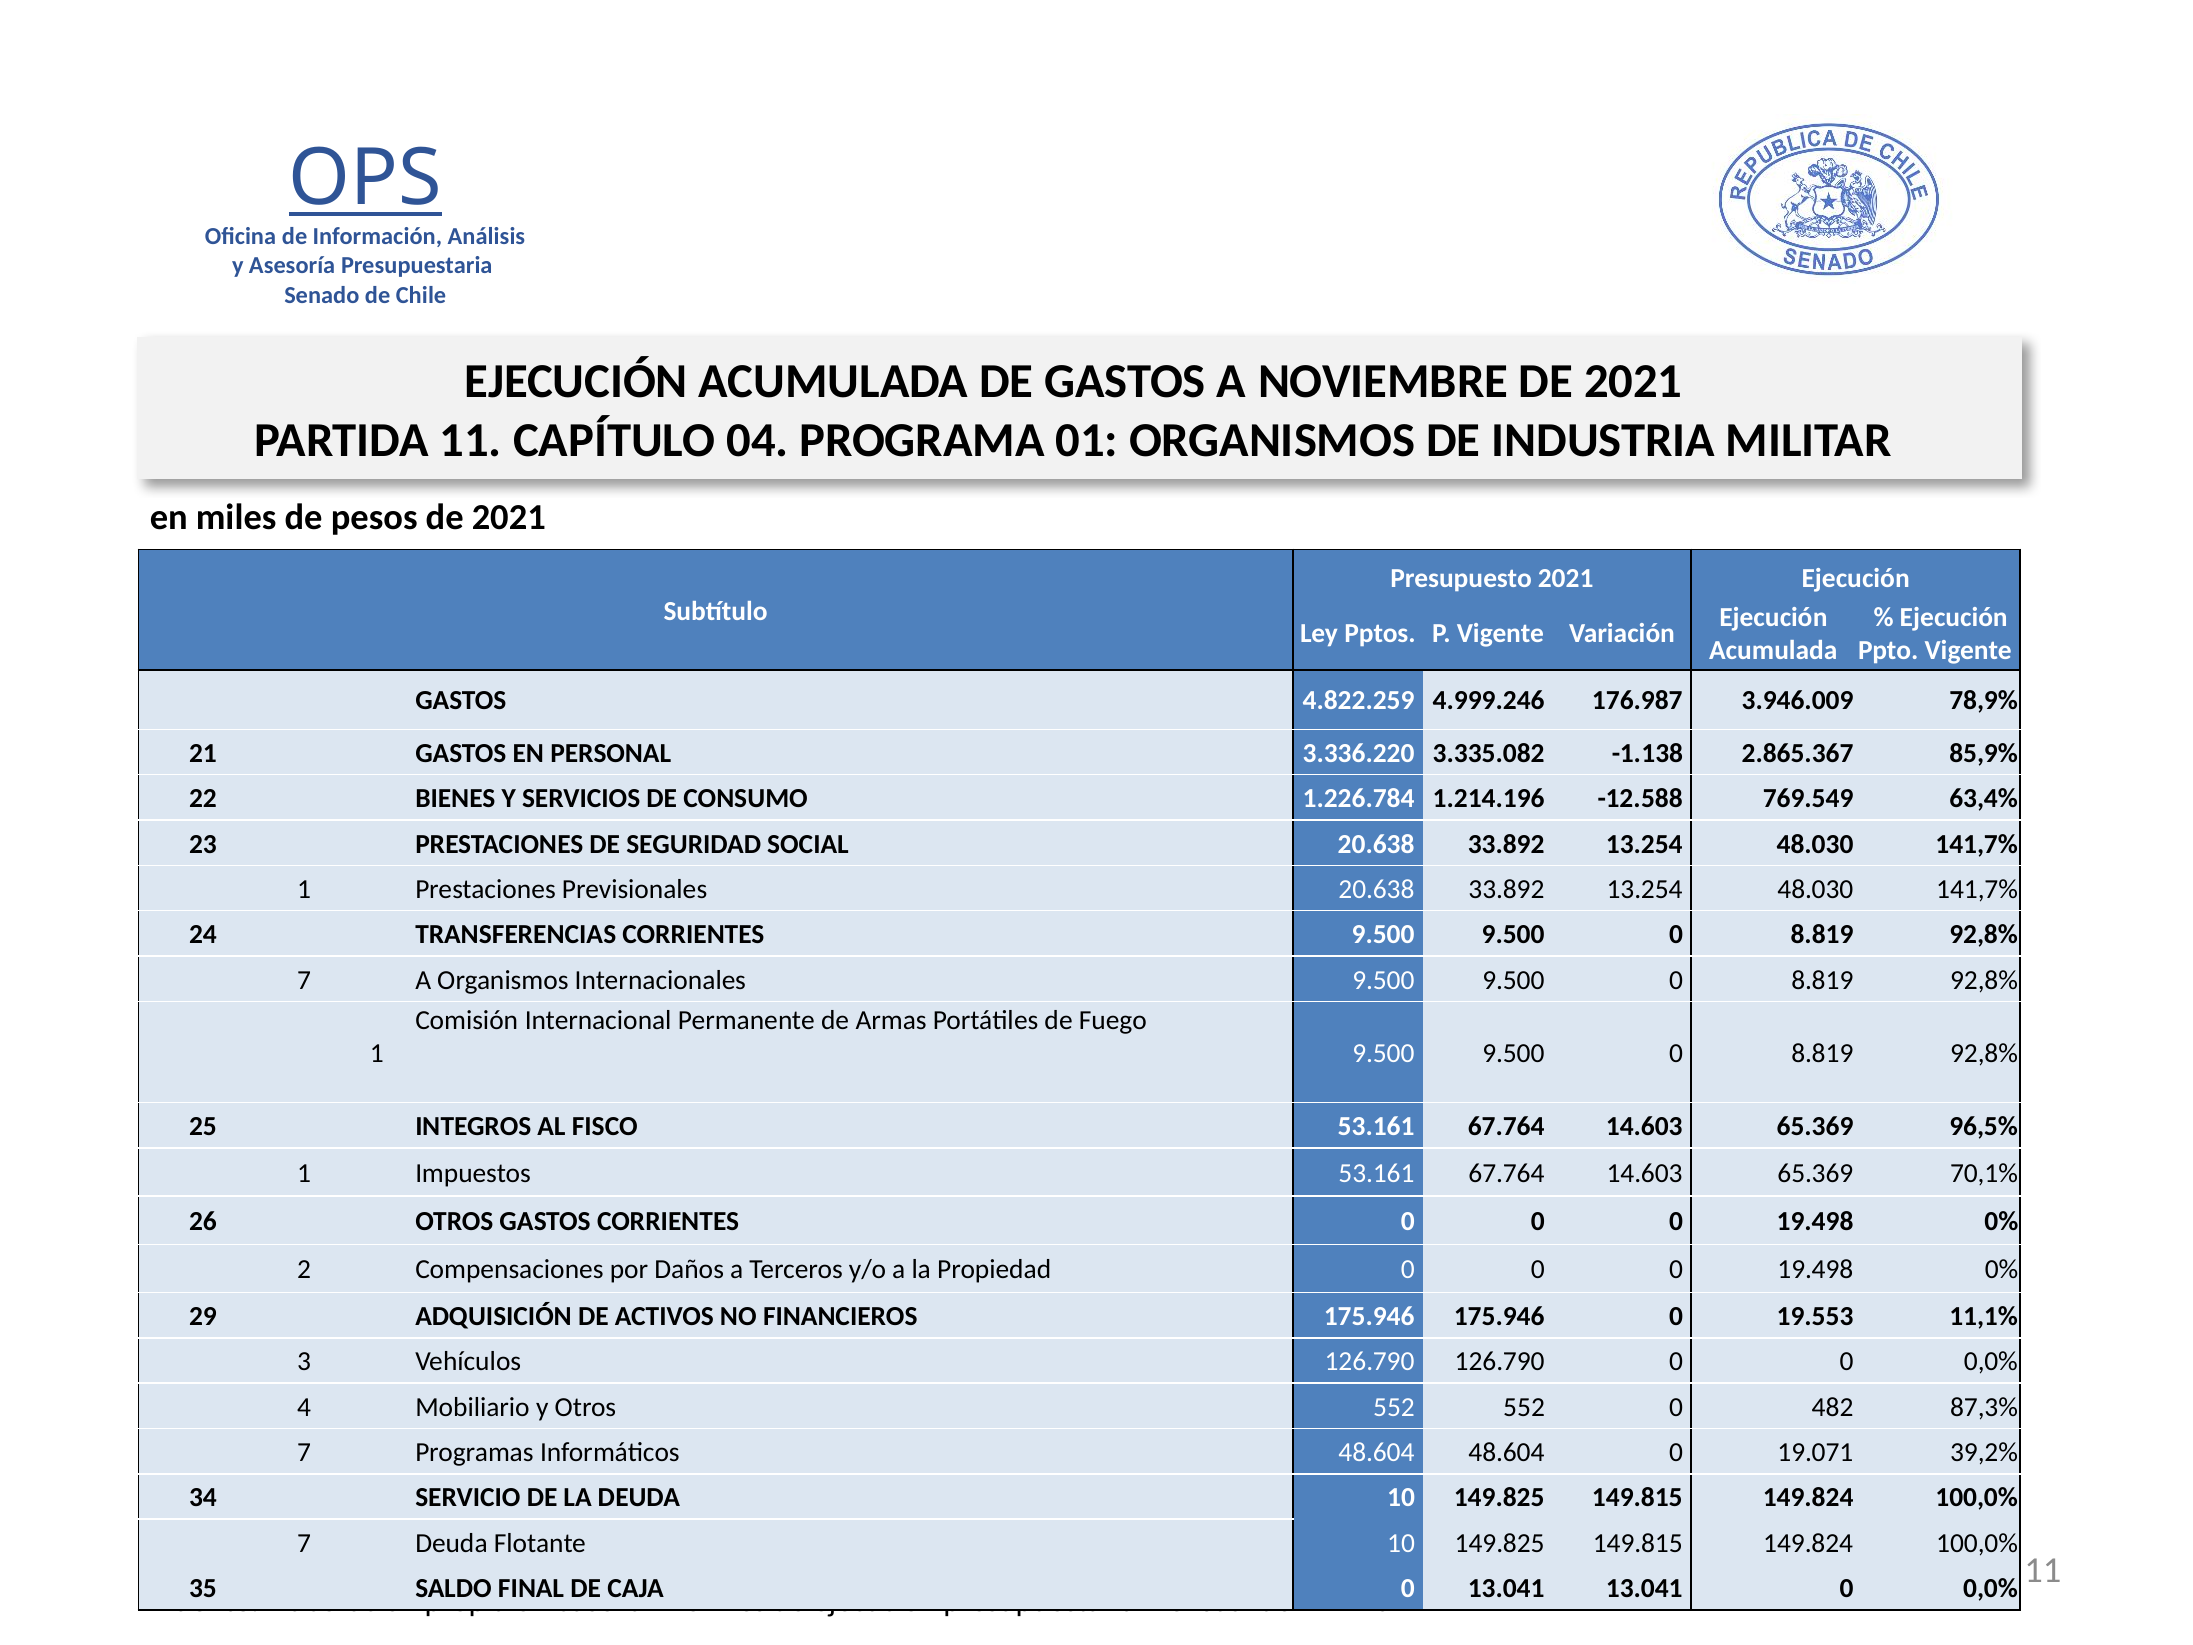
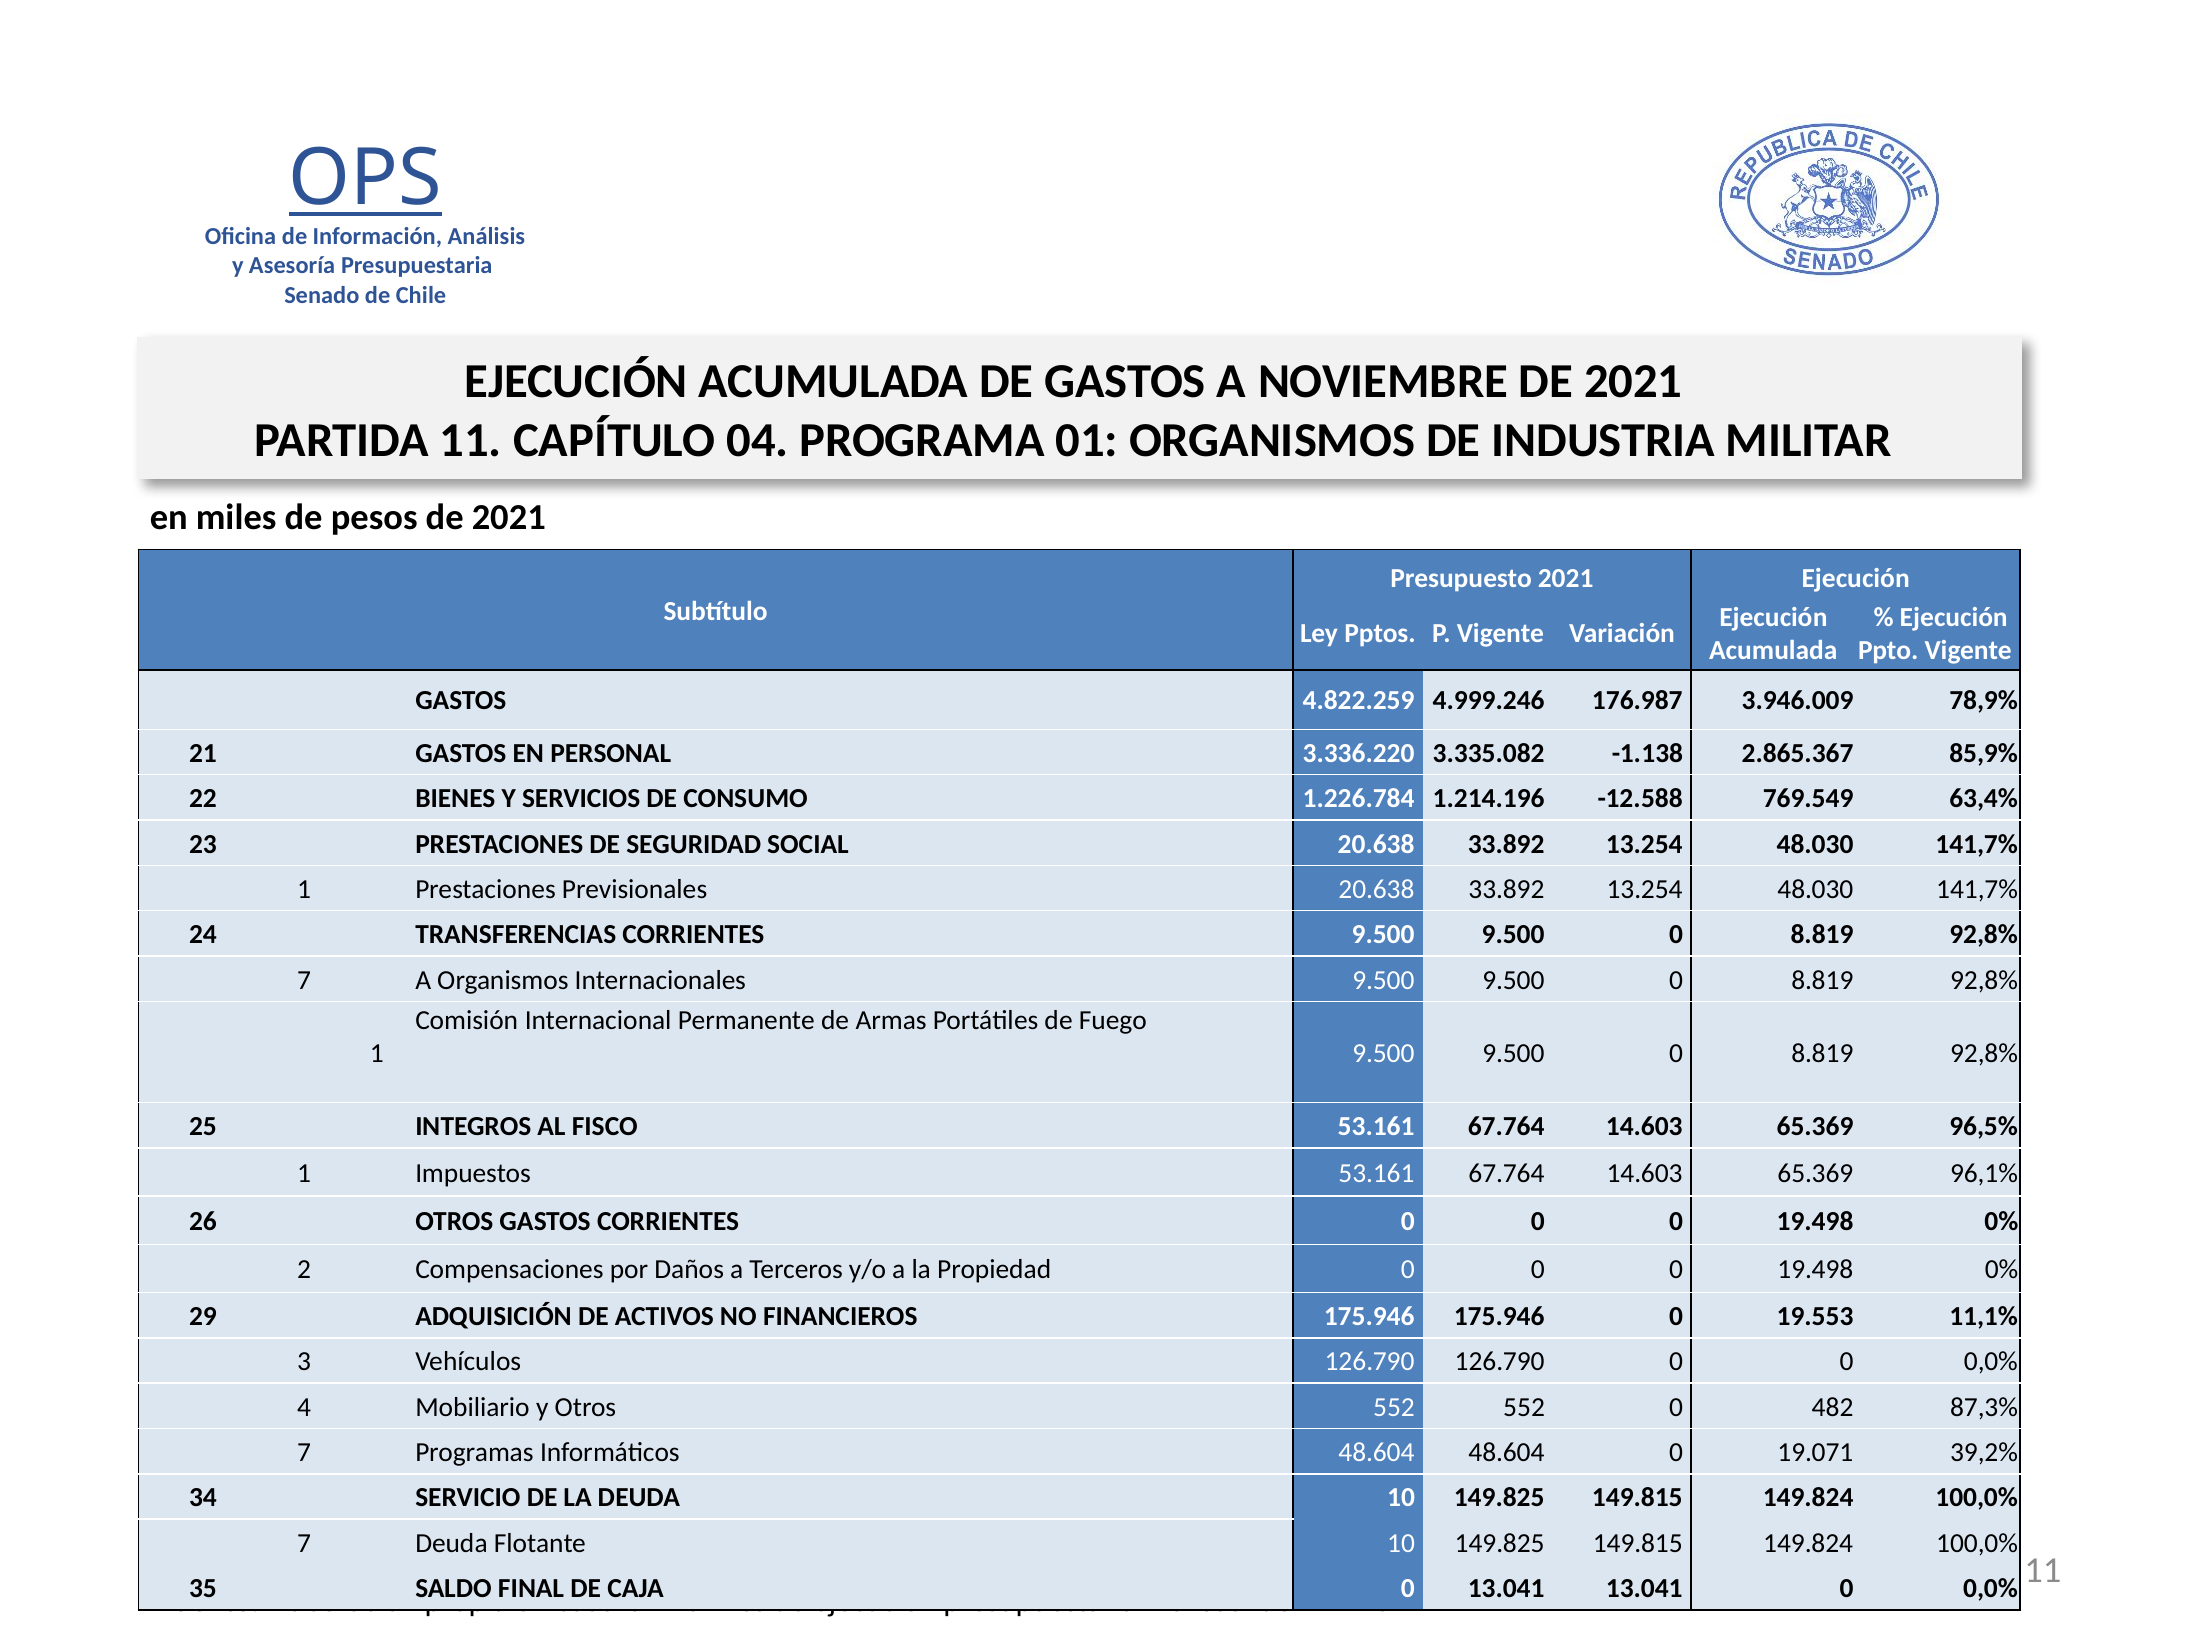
70,1%: 70,1% -> 96,1% (1984, 1173)
